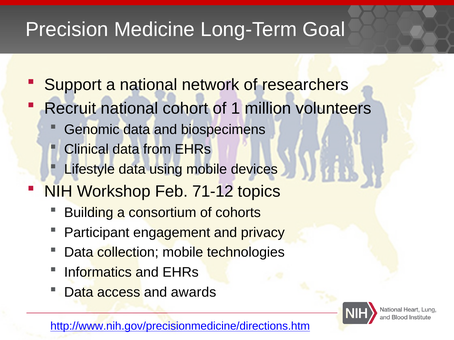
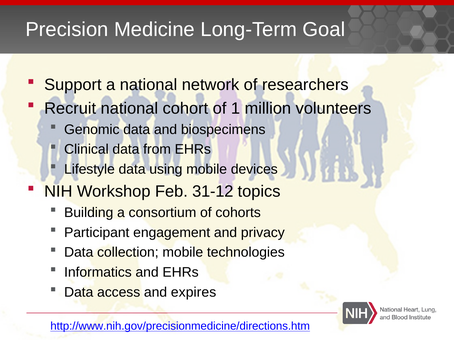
71-12: 71-12 -> 31-12 (213, 192)
awards: awards -> expires (194, 293)
